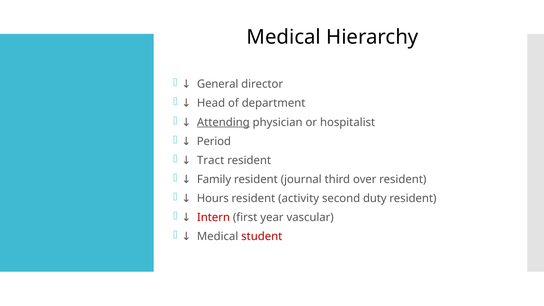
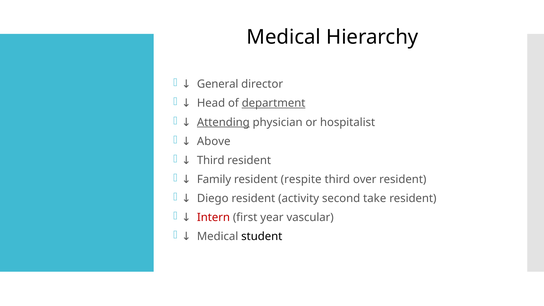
department underline: none -> present (274, 103)
Period: Period -> Above (214, 141)
Tract: Tract -> Third (211, 160)
journal: journal -> respite (301, 179)
Hours: Hours -> Diego (213, 198)
duty: duty -> take (375, 198)
student colour: red -> black (262, 236)
